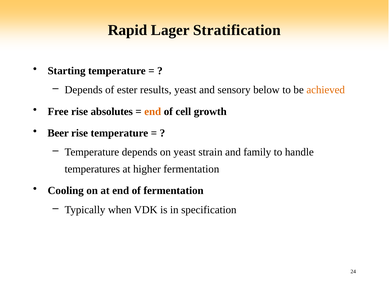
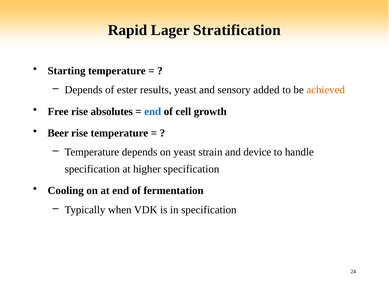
below: below -> added (266, 90)
end colour: orange -> blue (153, 111)
family: family -> device (257, 152)
temperatures: temperatures -> specification (92, 169)
higher fermentation: fermentation -> specification (191, 169)
